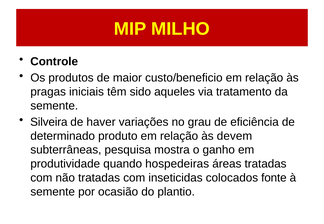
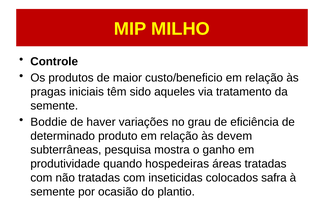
Silveira: Silveira -> Boddie (49, 122)
fonte: fonte -> safra (274, 178)
